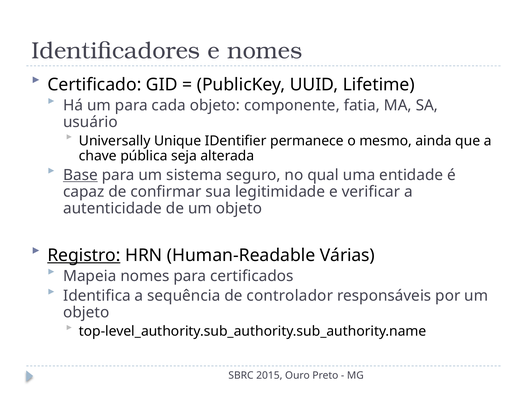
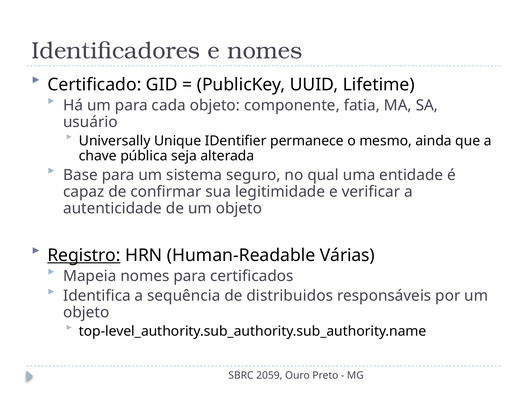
Base underline: present -> none (80, 175)
controlador: controlador -> distribuidos (290, 296)
2015: 2015 -> 2059 (269, 376)
